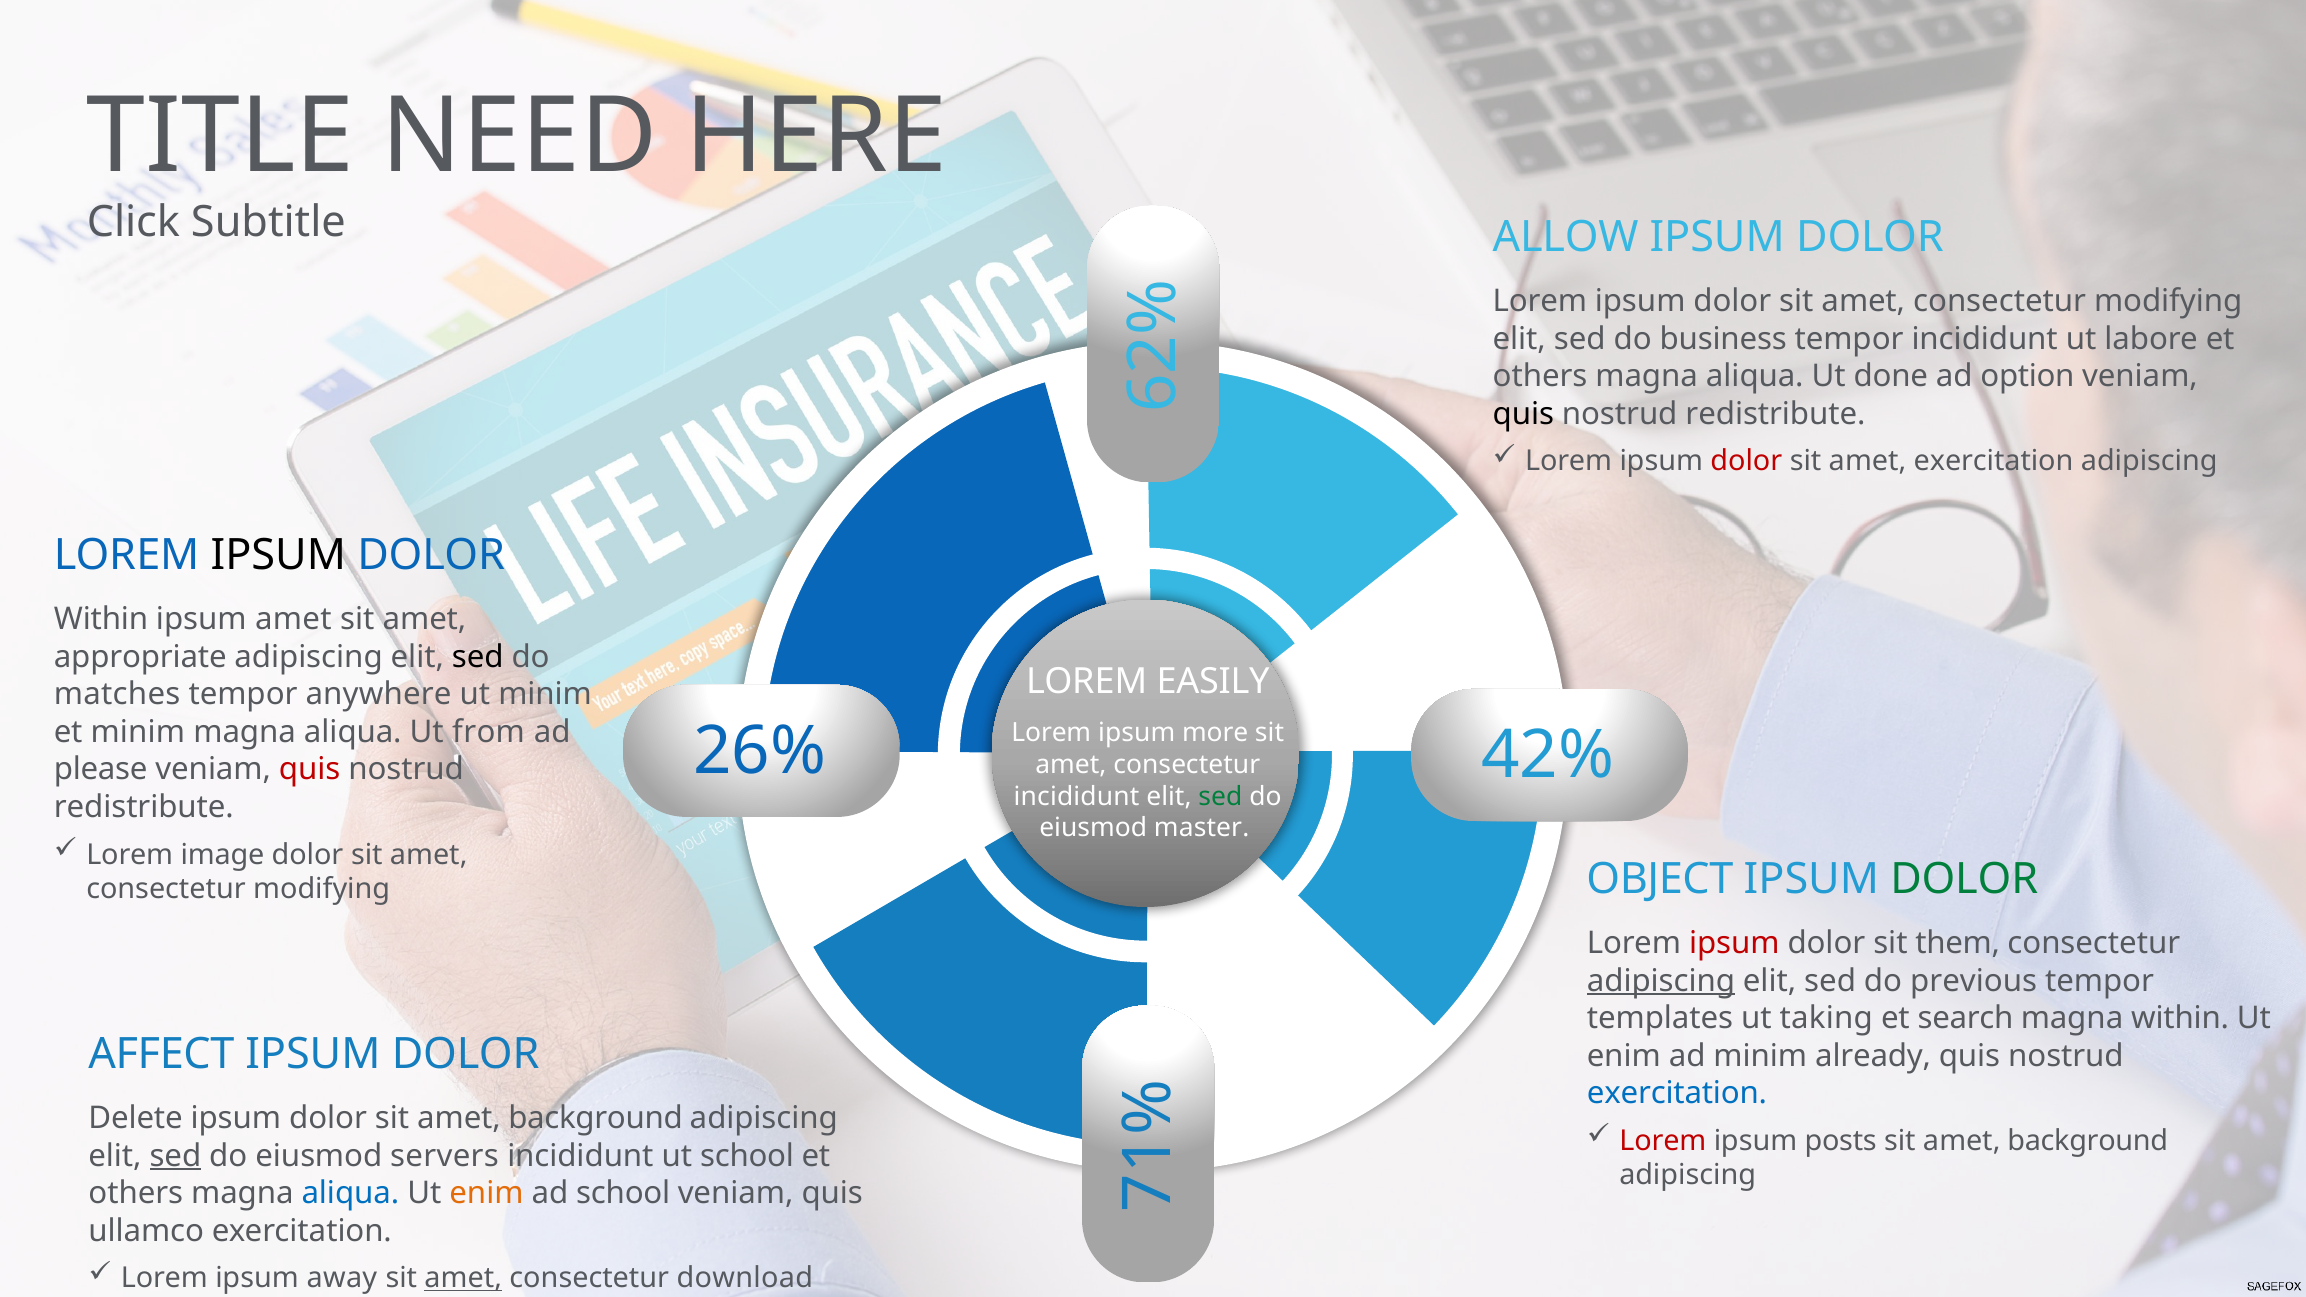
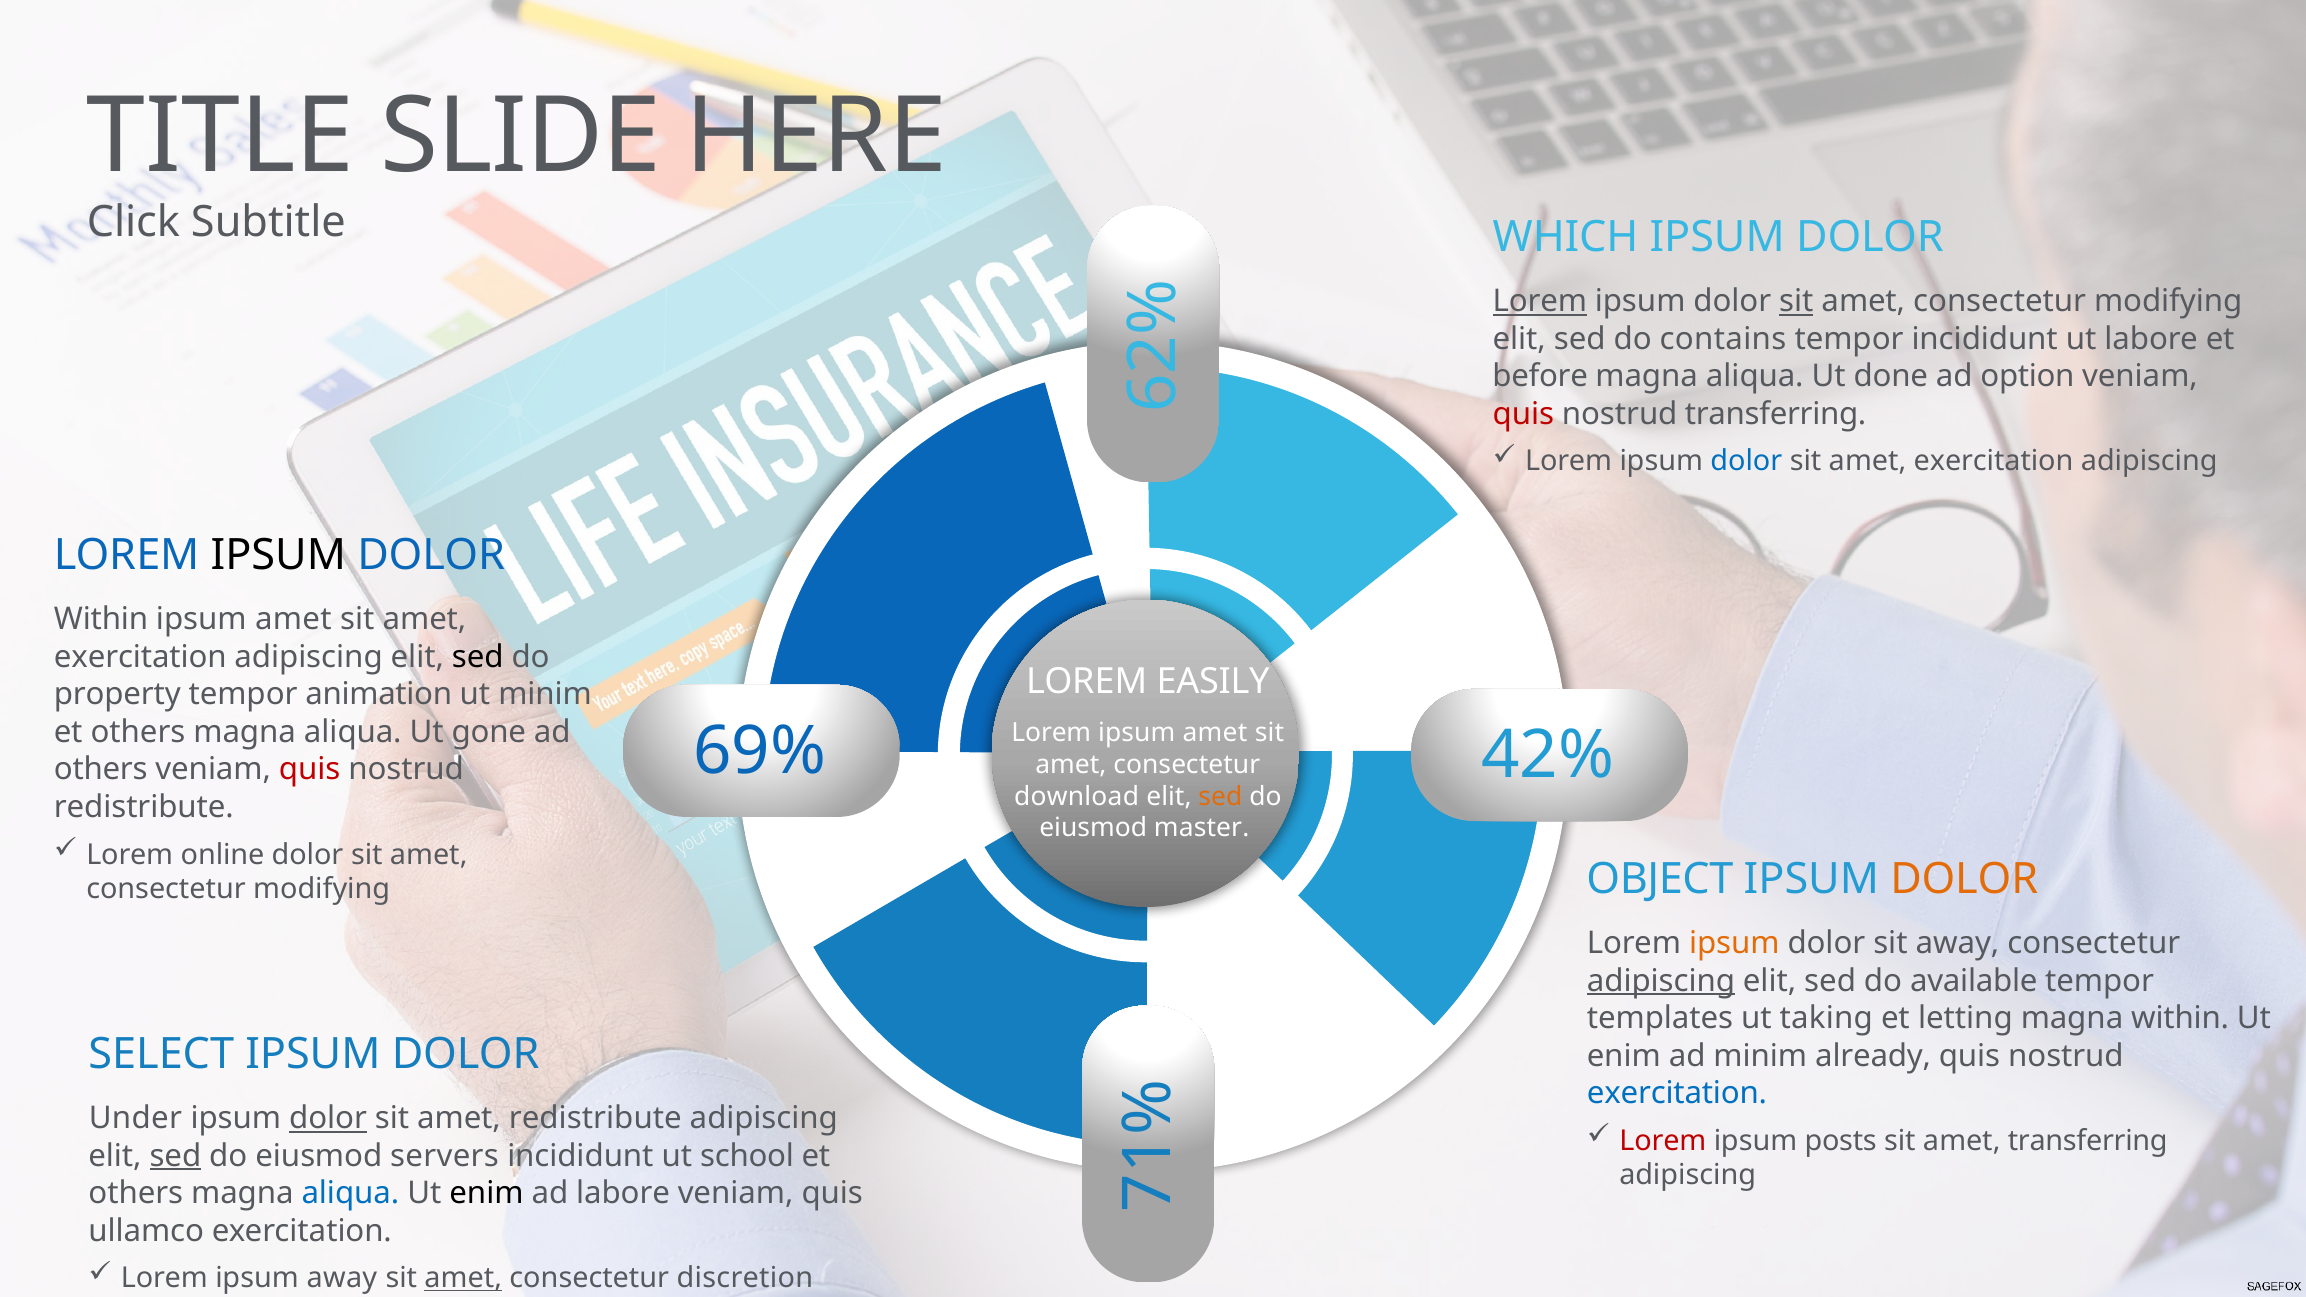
NEED: NEED -> SLIDE (521, 137)
ALLOW: ALLOW -> WHICH (1566, 237)
Lorem underline: none -> present (1540, 301)
sit underline: none -> present (1796, 301)
business: business -> contains (1723, 339)
others: others -> before (1540, 376)
quis colour: black -> red (1523, 414)
redistribute: redistribute -> transferring (1776, 414)
dolor colour: red -> blue (1746, 461)
appropriate: appropriate -> exercitation (140, 657)
matches: matches -> property (117, 695)
anywhere: anywhere -> animation (379, 695)
minim: minim -> others (138, 732)
from: from -> gone (489, 732)
Lorem ipsum more: more -> amet (1215, 733)
26%: 26% -> 69% (760, 752)
please: please -> others (101, 770)
incididunt: incididunt -> download (1077, 796)
sed colour: green -> orange (1220, 796)
image: image -> online (223, 855)
DOLOR colour: green -> orange (1964, 879)
ipsum colour: red -> orange (1734, 943)
sit them: them -> away (1957, 943)
previous: previous -> available (1974, 981)
search: search -> letting (1965, 1019)
AFFECT: AFFECT -> SELECT (161, 1054)
Delete: Delete -> Under (135, 1118)
dolor underline: none -> present (328, 1118)
background: background -> redistribute (595, 1118)
background: background -> transferring (2088, 1141)
enim colour: orange -> black (486, 1193)
ad school: school -> labore (623, 1193)
download: download -> discretion (745, 1278)
